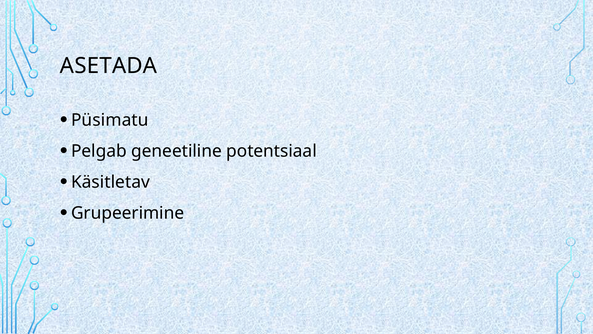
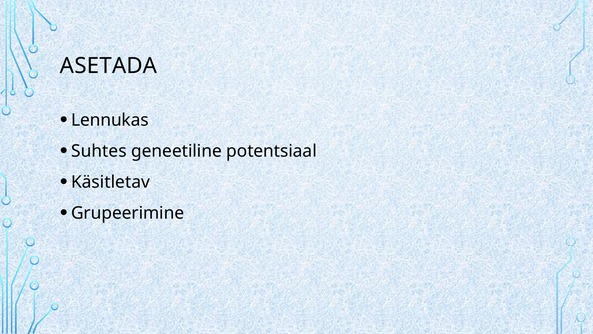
Püsimatu: Püsimatu -> Lennukas (110, 120)
Pelgab: Pelgab -> Suhtes (99, 151)
